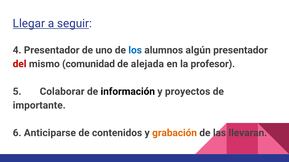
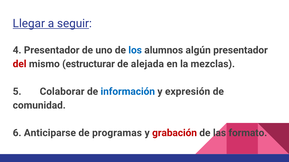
comunidad: comunidad -> estructurar (89, 64)
profesor: profesor -> mezclas (213, 64)
información colour: black -> blue (128, 92)
proyectos: proyectos -> expresión (188, 92)
importante: importante -> comunidad (39, 106)
contenidos: contenidos -> programas (117, 133)
grabación colour: orange -> red (175, 133)
llevaran: llevaran -> formato (248, 133)
